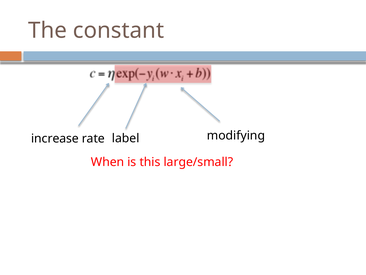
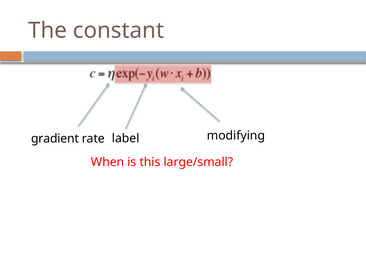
increase: increase -> gradient (55, 138)
